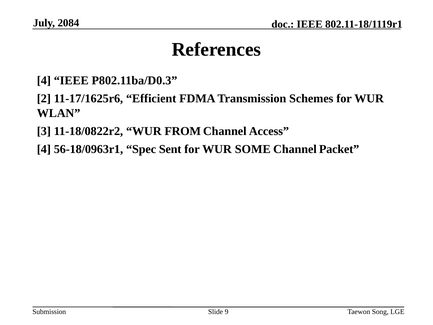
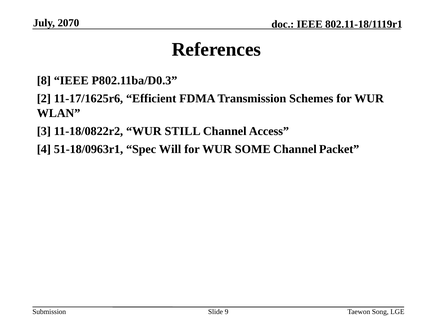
2084: 2084 -> 2070 (68, 23)
4: 4 -> 8 (44, 81)
FROM: FROM -> STILL (183, 131)
56-18/0963r1: 56-18/0963r1 -> 51-18/0963r1 (88, 149)
Sent: Sent -> Will (170, 149)
